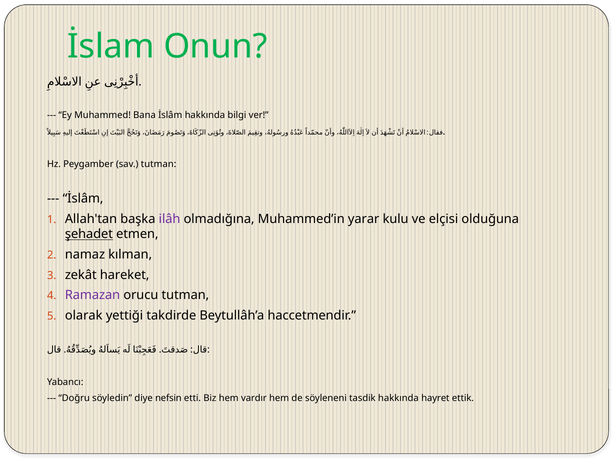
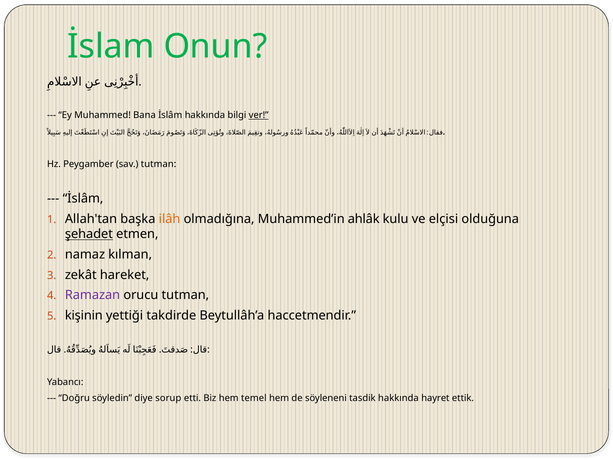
ver underline: none -> present (259, 115)
ilâh colour: purple -> orange (170, 219)
yarar: yarar -> ahlâk (364, 219)
olarak: olarak -> kişinin (84, 315)
nefsin: nefsin -> sorup (168, 398)
vardır: vardır -> temel (254, 398)
